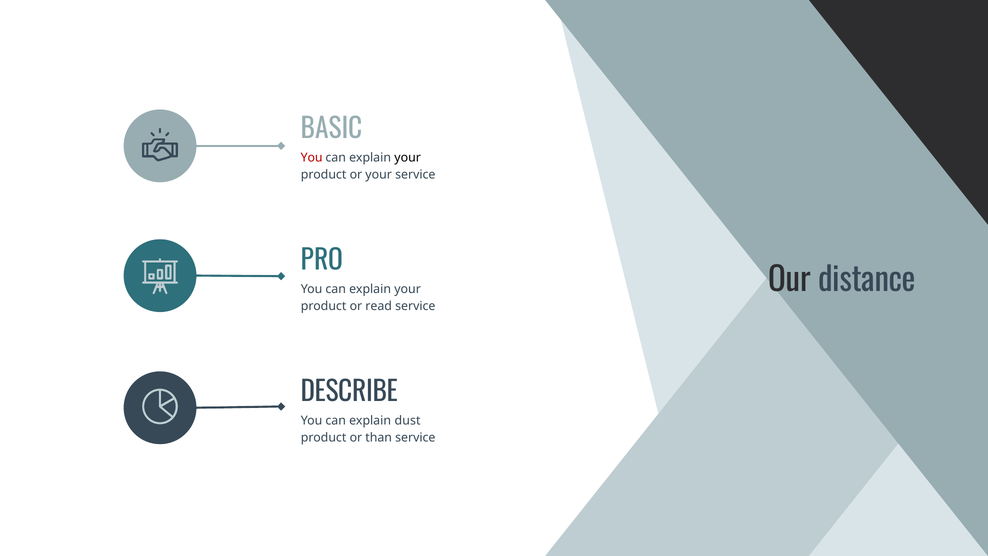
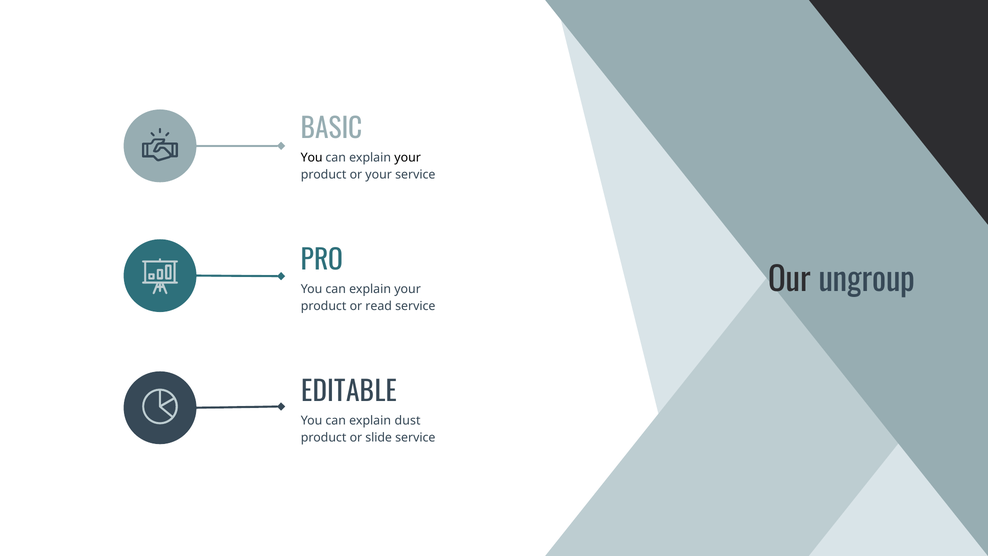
You colour: red -> black (312, 158)
distance: distance -> ungroup (867, 280)
DESCRIBE: DESCRIBE -> EDITABLE (349, 392)
than: than -> slide (379, 438)
